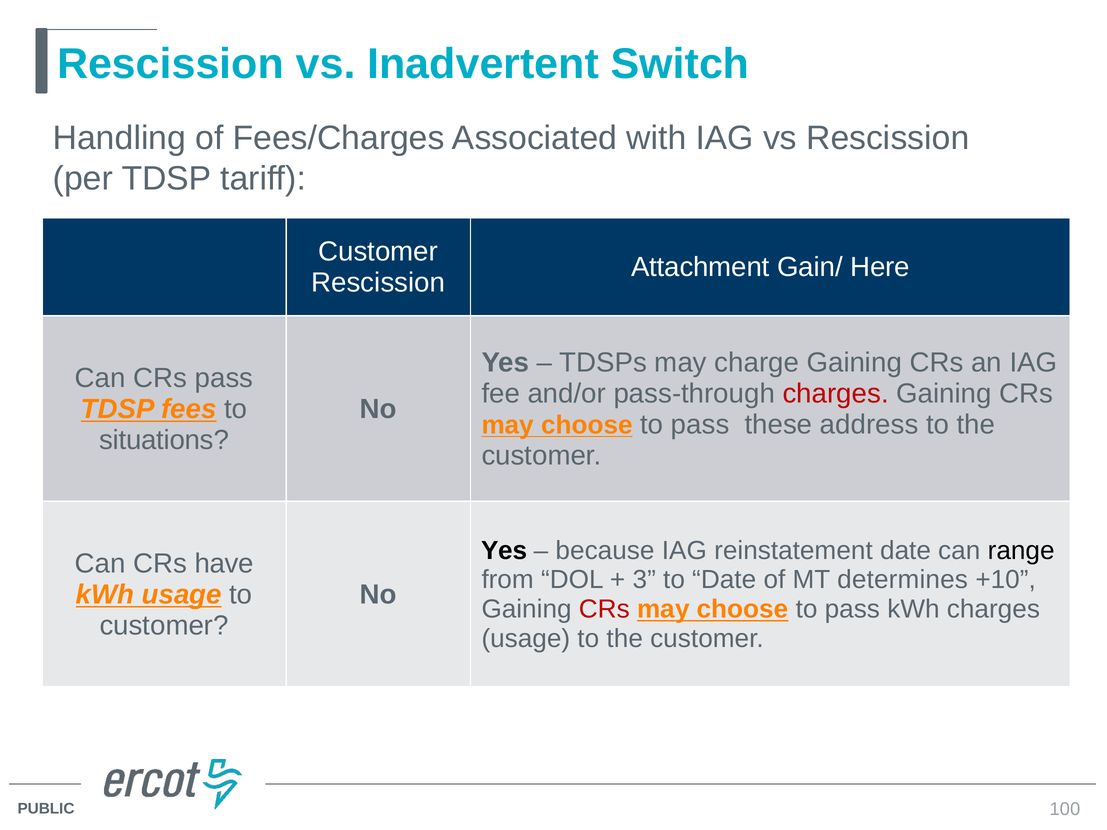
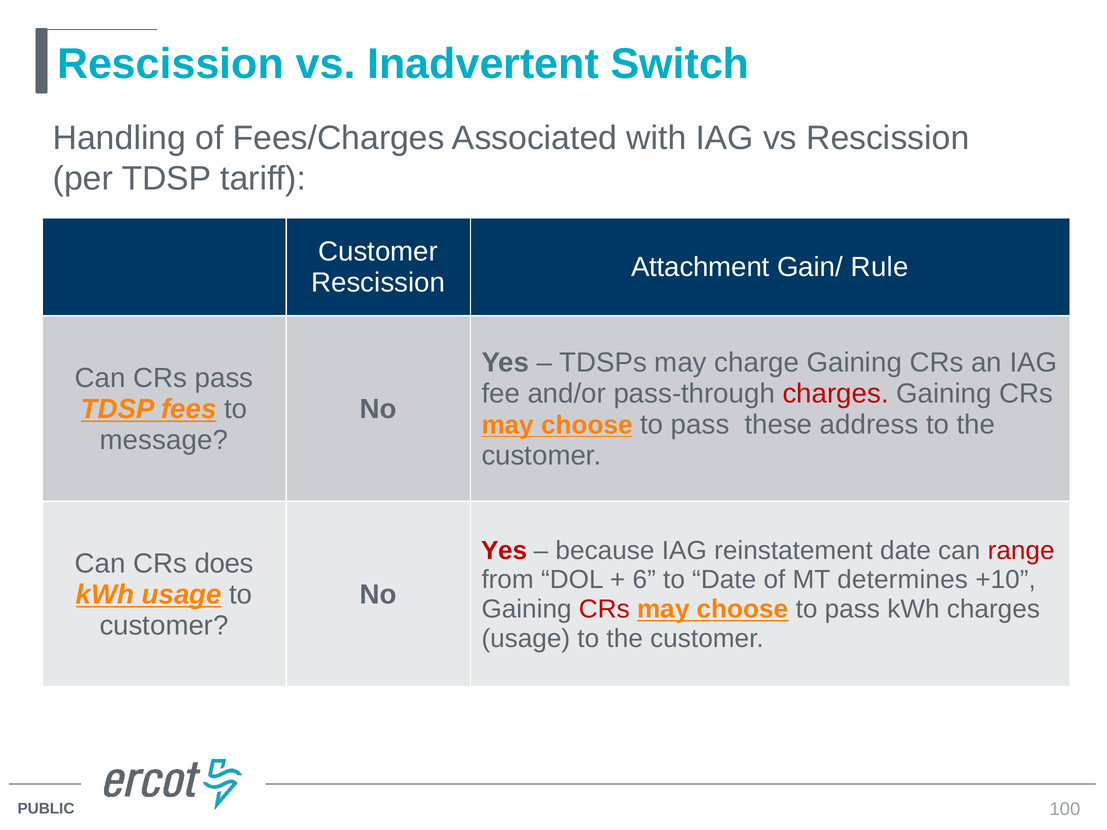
Here: Here -> Rule (880, 267)
situations: situations -> message (164, 440)
Yes colour: black -> red (504, 551)
range colour: black -> red (1021, 551)
have: have -> does (224, 564)
3: 3 -> 6 (644, 580)
